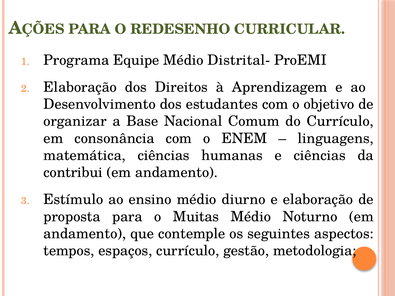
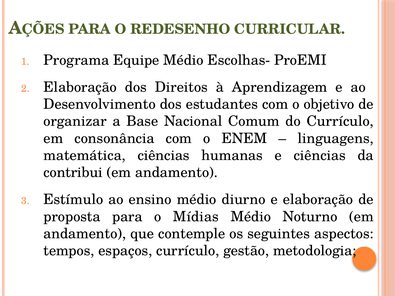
Distrital-: Distrital- -> Escolhas- (239, 60)
Muitas: Muitas -> Mídias (196, 217)
